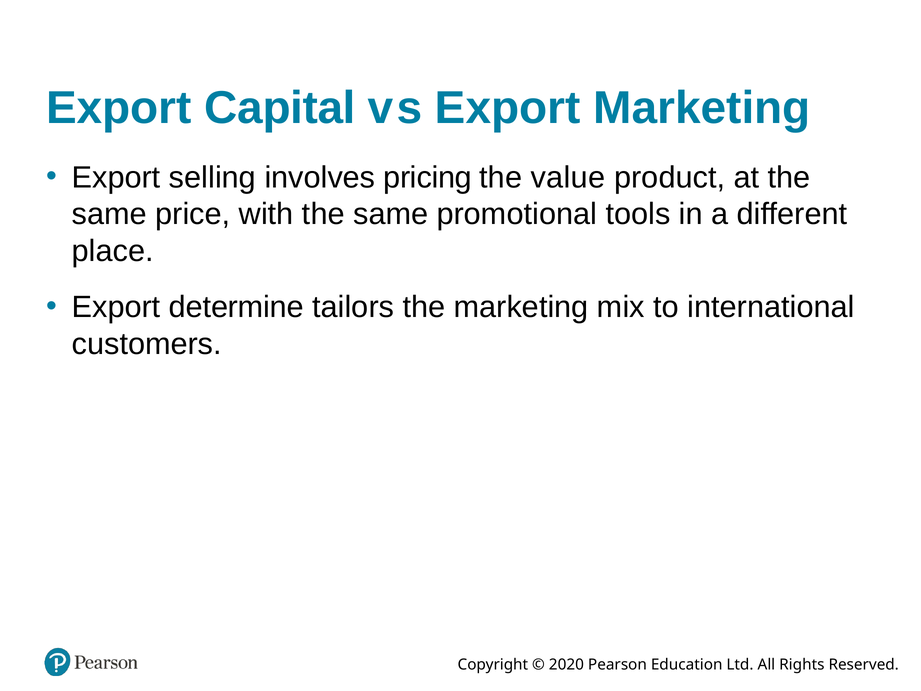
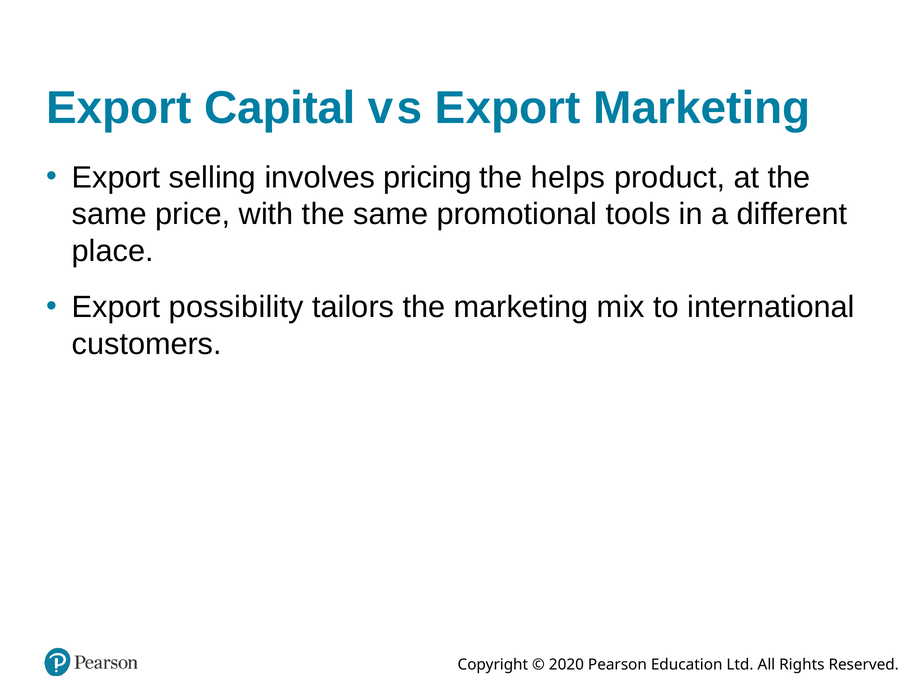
value: value -> helps (568, 177)
determine: determine -> possibility (236, 307)
